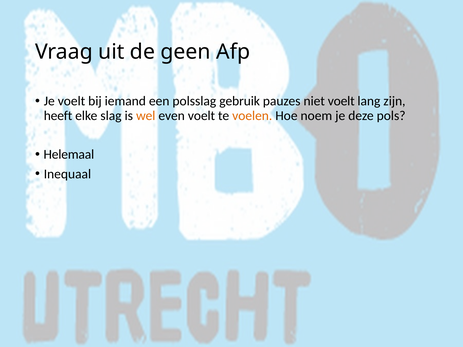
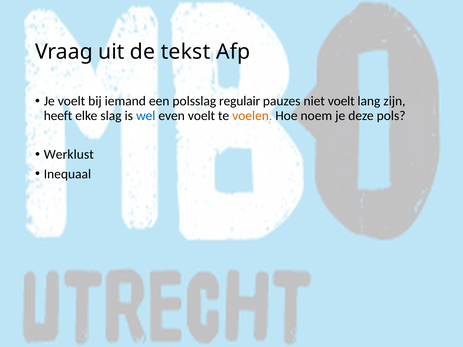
geen: geen -> tekst (186, 52)
gebruik: gebruik -> regulair (240, 101)
wel colour: orange -> blue (146, 116)
Helemaal: Helemaal -> Werklust (69, 155)
